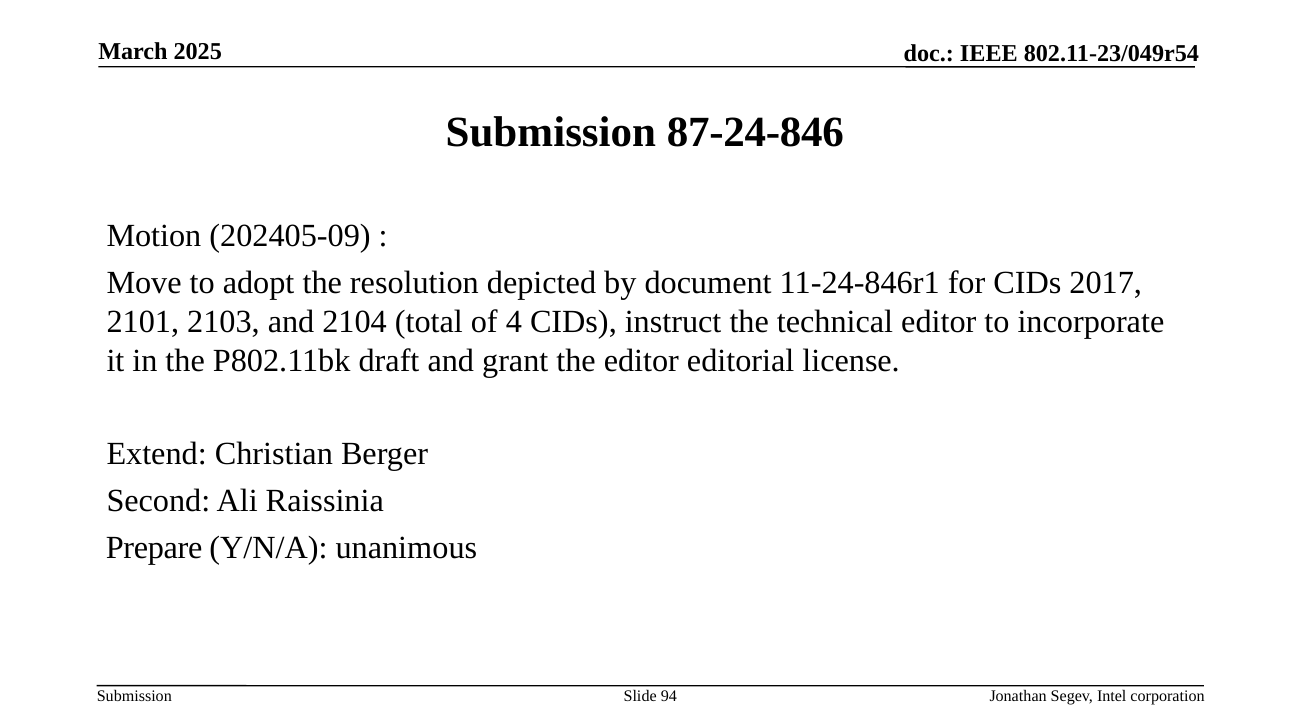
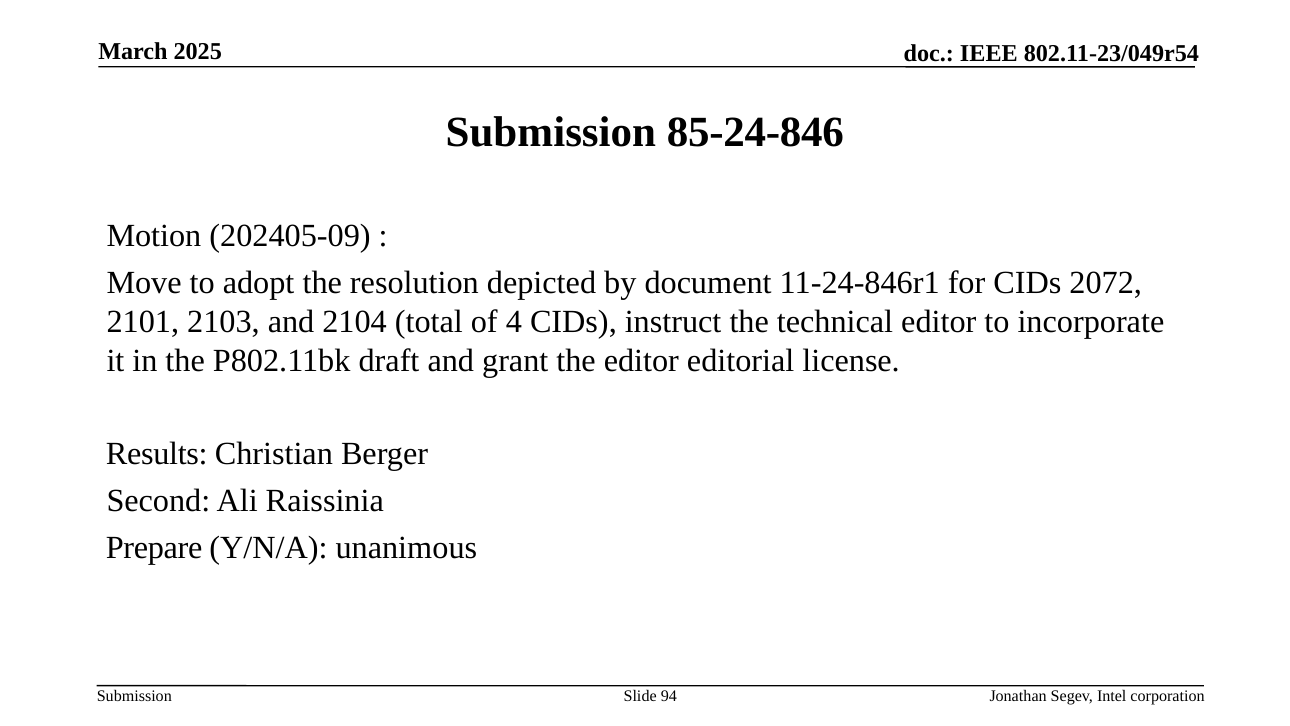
87-24-846: 87-24-846 -> 85-24-846 (755, 132)
2017: 2017 -> 2072 (1106, 283)
Extend: Extend -> Results (157, 454)
